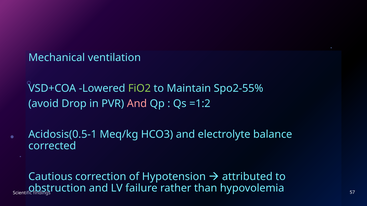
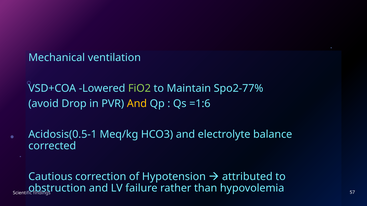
Spo2-55%: Spo2-55% -> Spo2-77% (239, 89)
And colour: pink -> yellow (137, 104)
=1:2: =1:2 -> =1:6 (200, 104)
